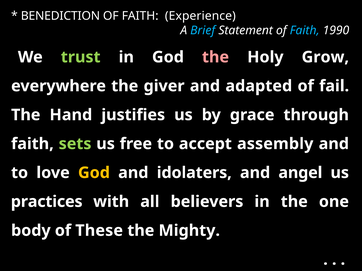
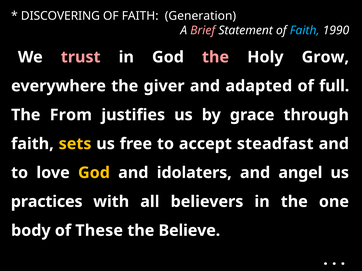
BENEDICTION: BENEDICTION -> DISCOVERING (60, 16)
Experience: Experience -> Generation (200, 16)
Brief colour: light blue -> pink (203, 30)
trust colour: light green -> pink (81, 57)
fail: fail -> full (334, 86)
Hand: Hand -> From (71, 115)
sets colour: light green -> yellow (75, 144)
assembly: assembly -> steadfast (275, 144)
Mighty: Mighty -> Believe (189, 231)
